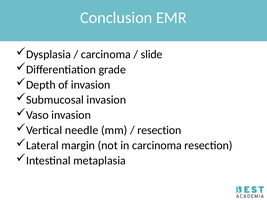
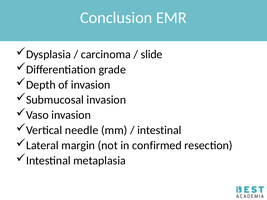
resection: resection -> intestinal (159, 130)
in carcinoma: carcinoma -> confirmed (157, 146)
